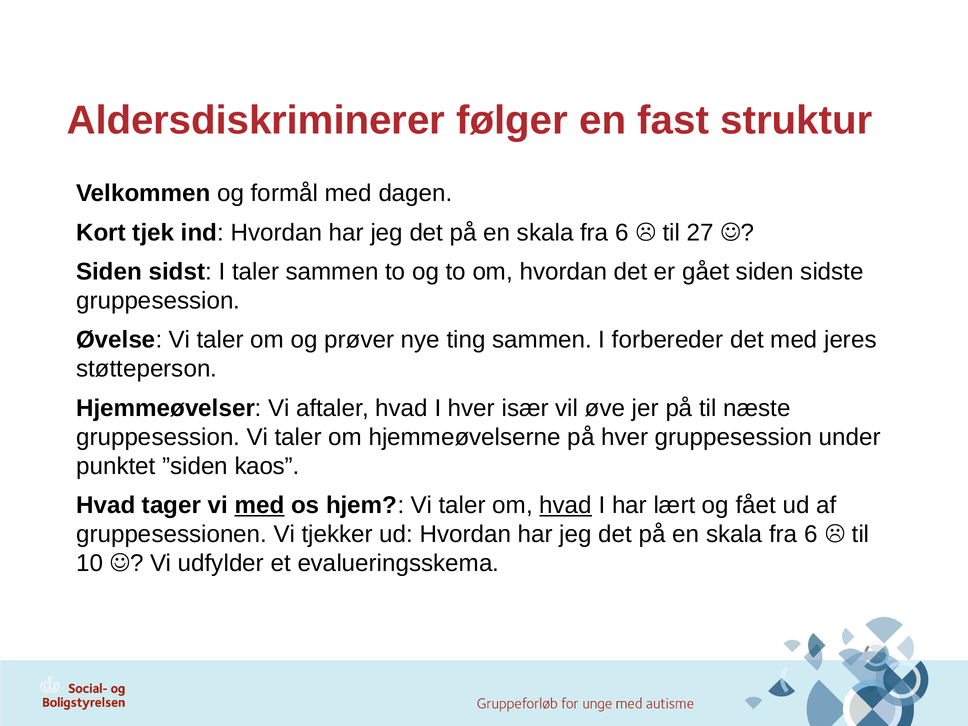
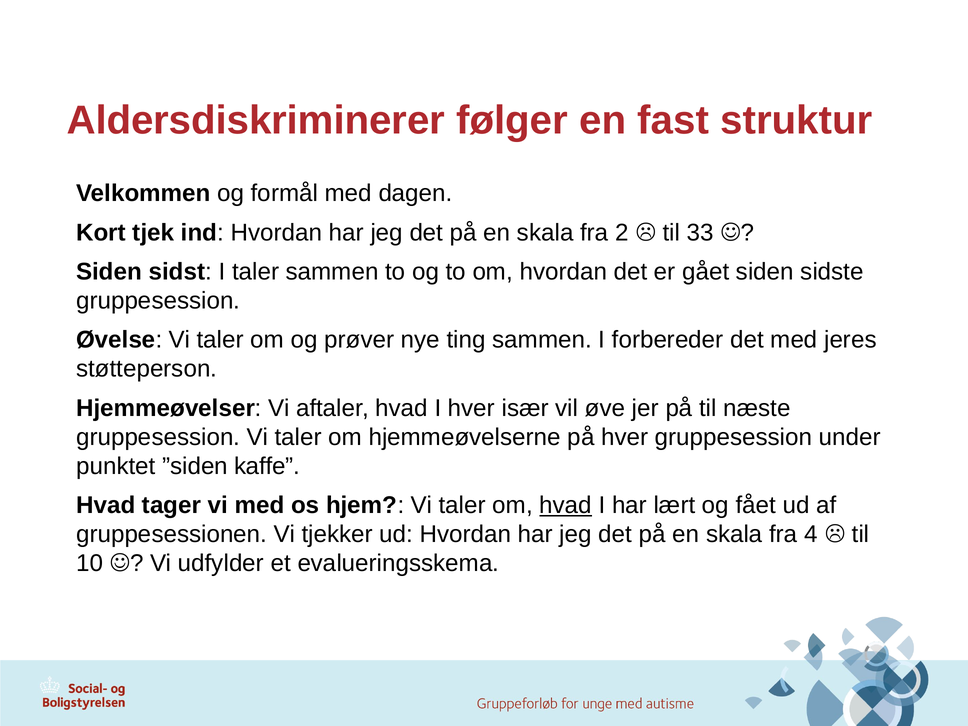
6: 6 -> 2 (622, 233)
27: 27 -> 33 (700, 233)
kaos: kaos -> kaffe (267, 466)
med underline: present -> none (259, 505)
6: 6 -> 4 (811, 534)
